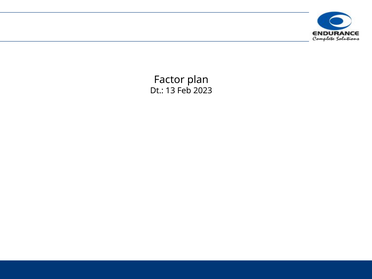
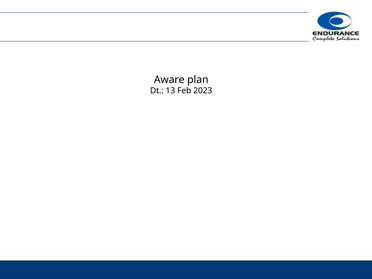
Factor: Factor -> Aware (169, 80)
